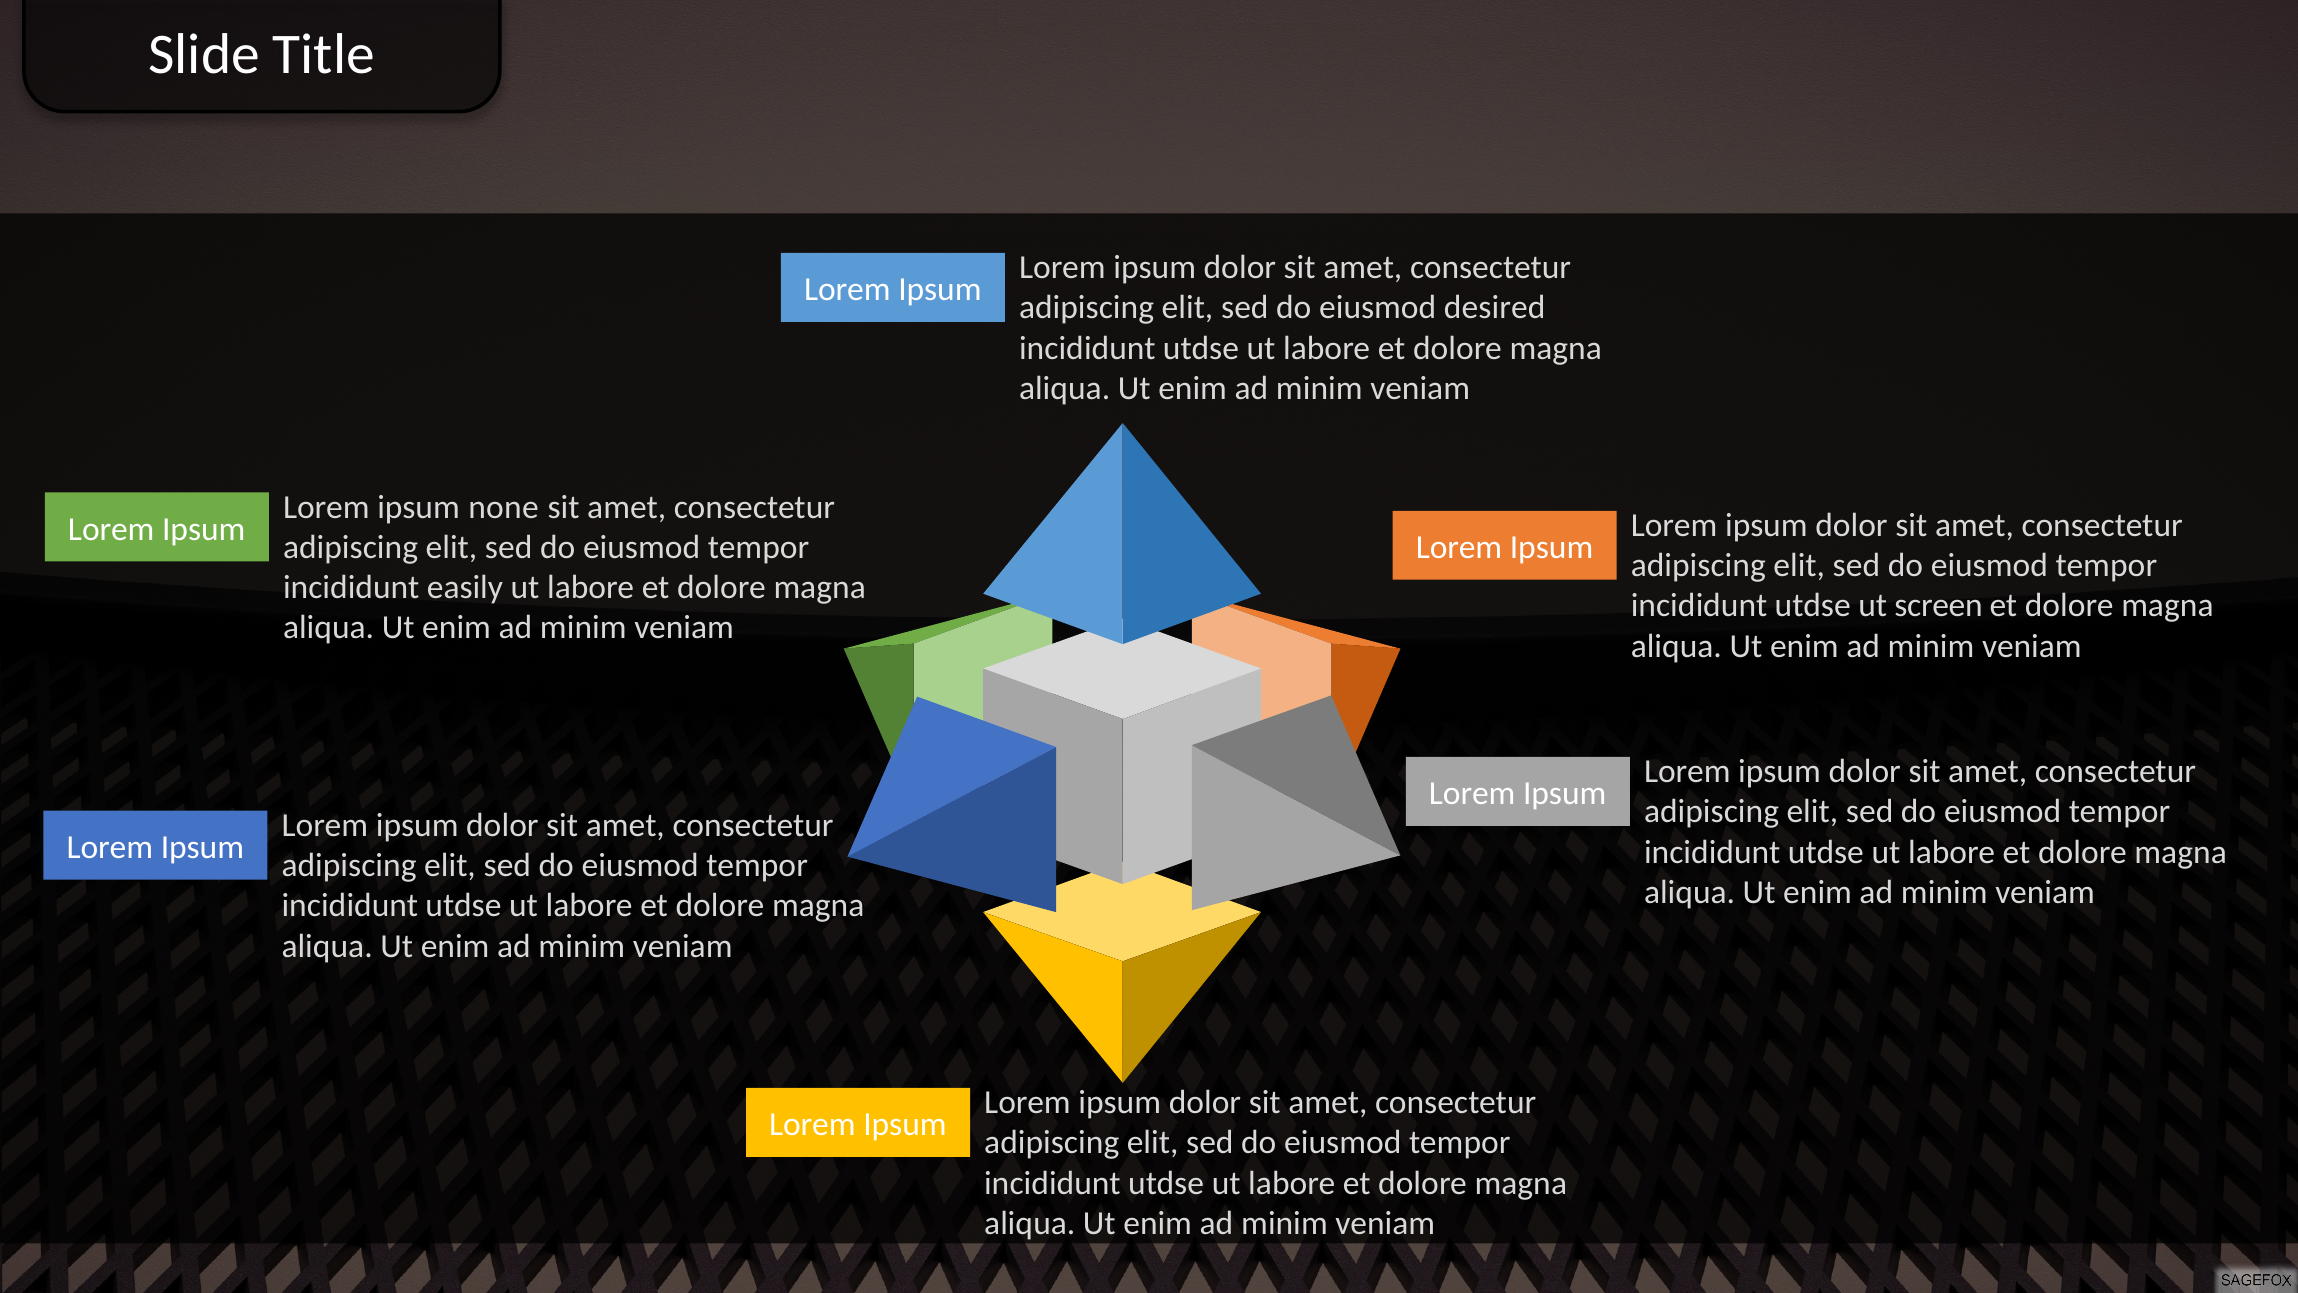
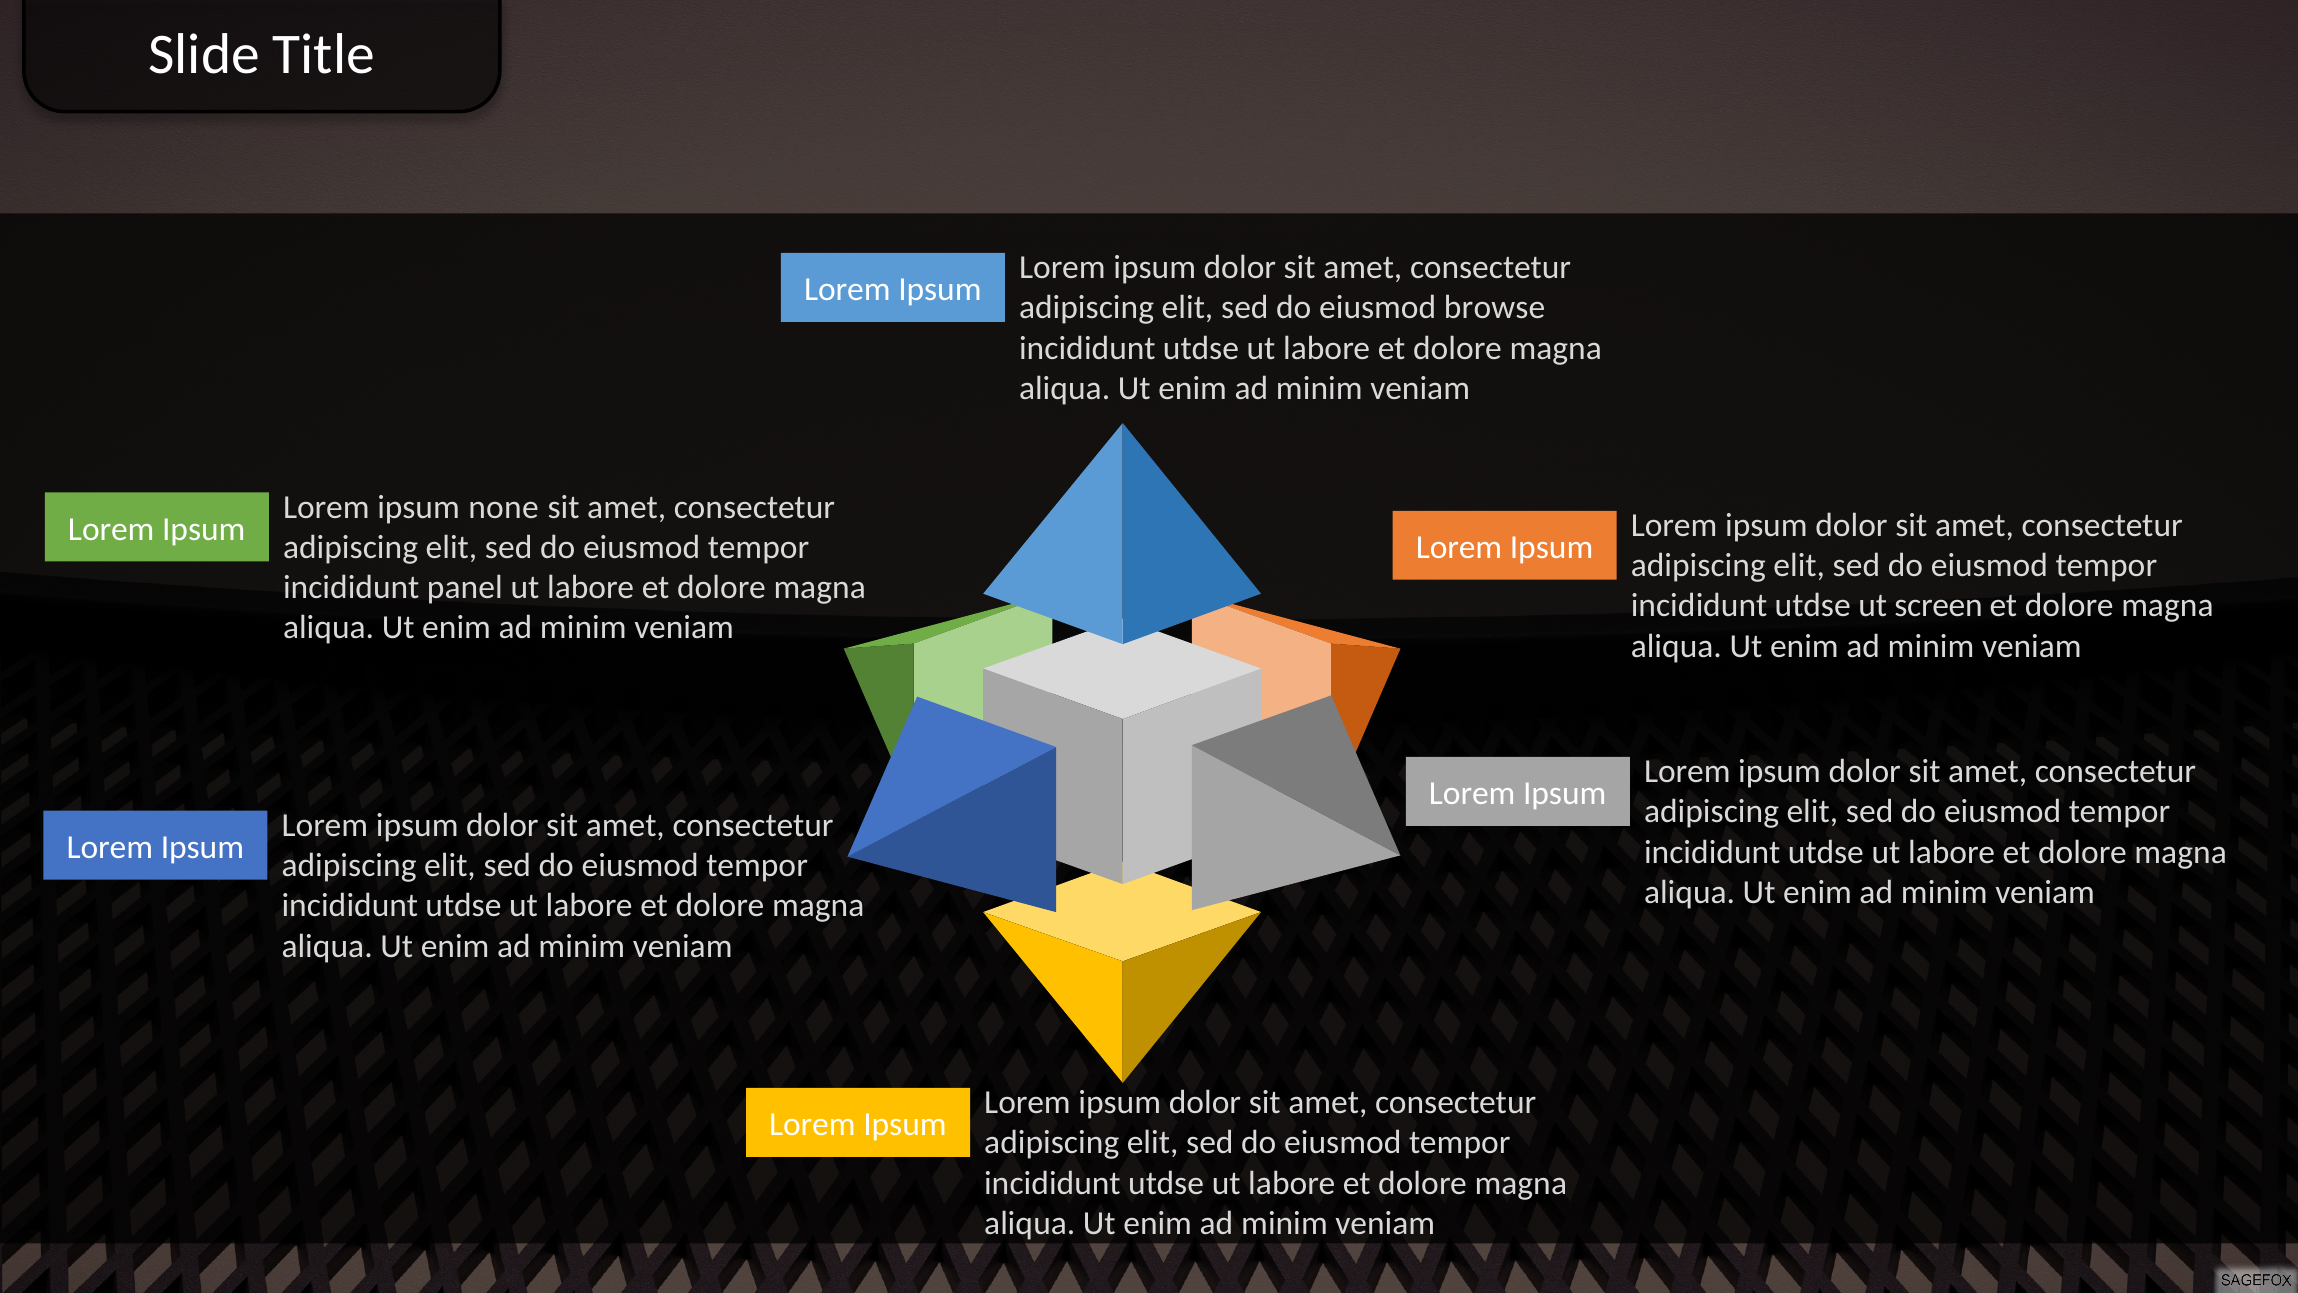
desired: desired -> browse (1495, 308)
easily: easily -> panel (465, 587)
